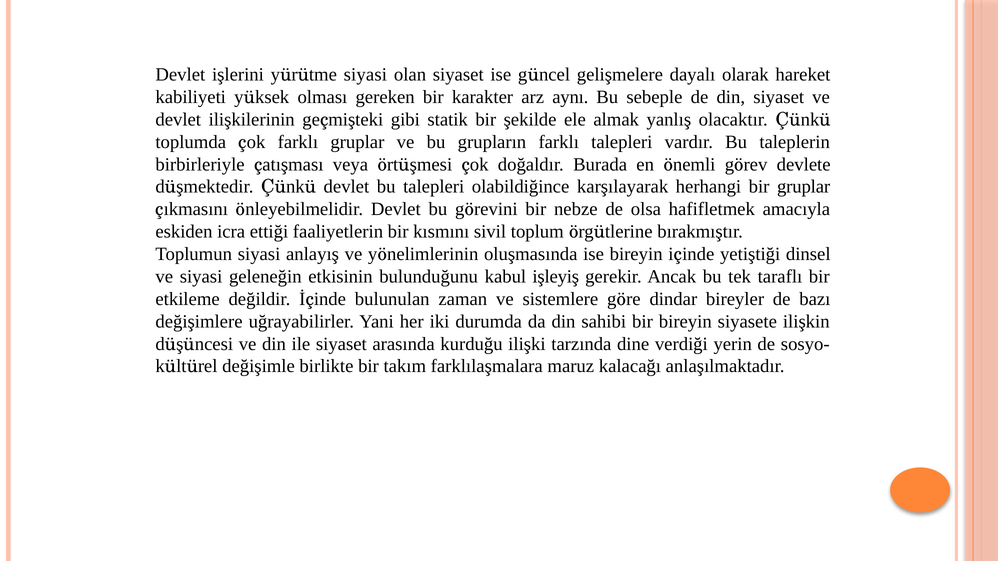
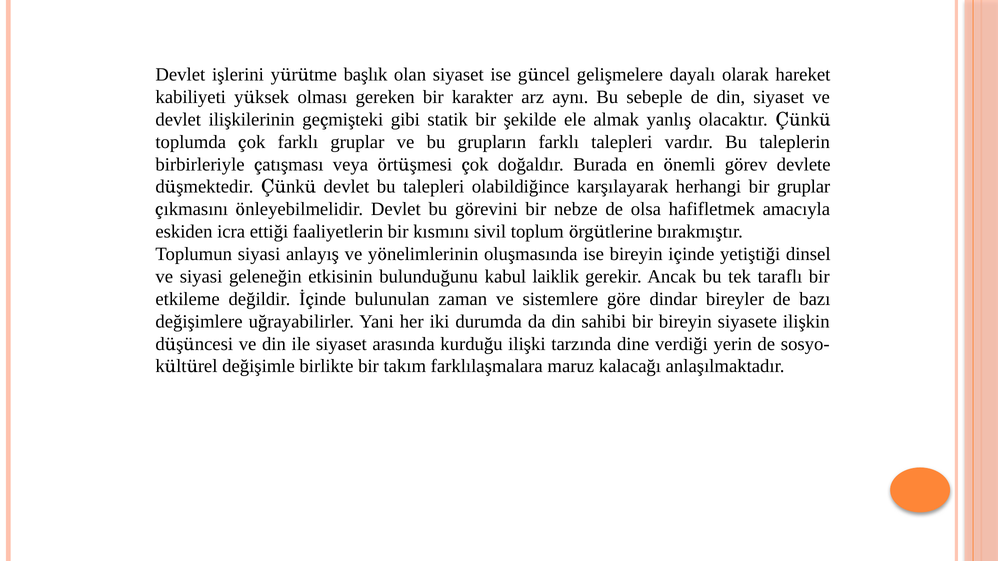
siyasi: siyasi -> başlık (366, 75)
işleyiş: işleyiş -> laiklik (556, 277)
